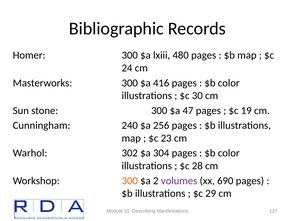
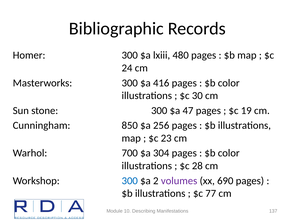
240: 240 -> 850 (130, 126)
302: 302 -> 700 (130, 153)
300 colour: orange -> blue (130, 181)
29: 29 -> 77 (211, 194)
